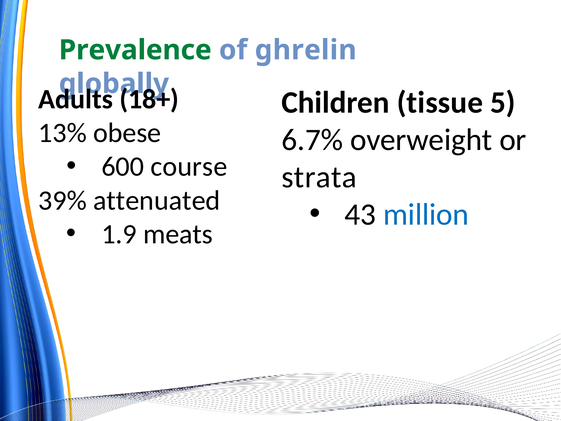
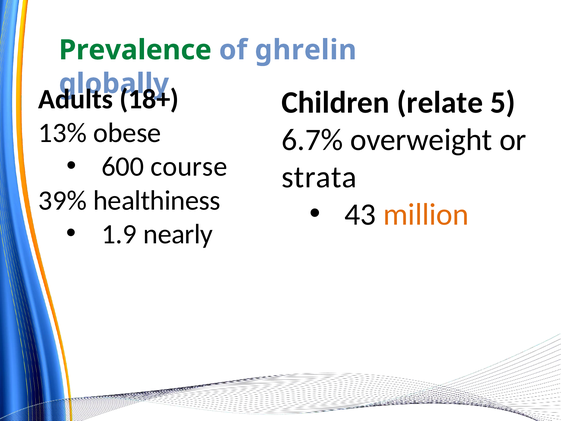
tissue: tissue -> relate (440, 102)
attenuated: attenuated -> healthiness (157, 200)
million colour: blue -> orange (426, 215)
meats: meats -> nearly (178, 234)
